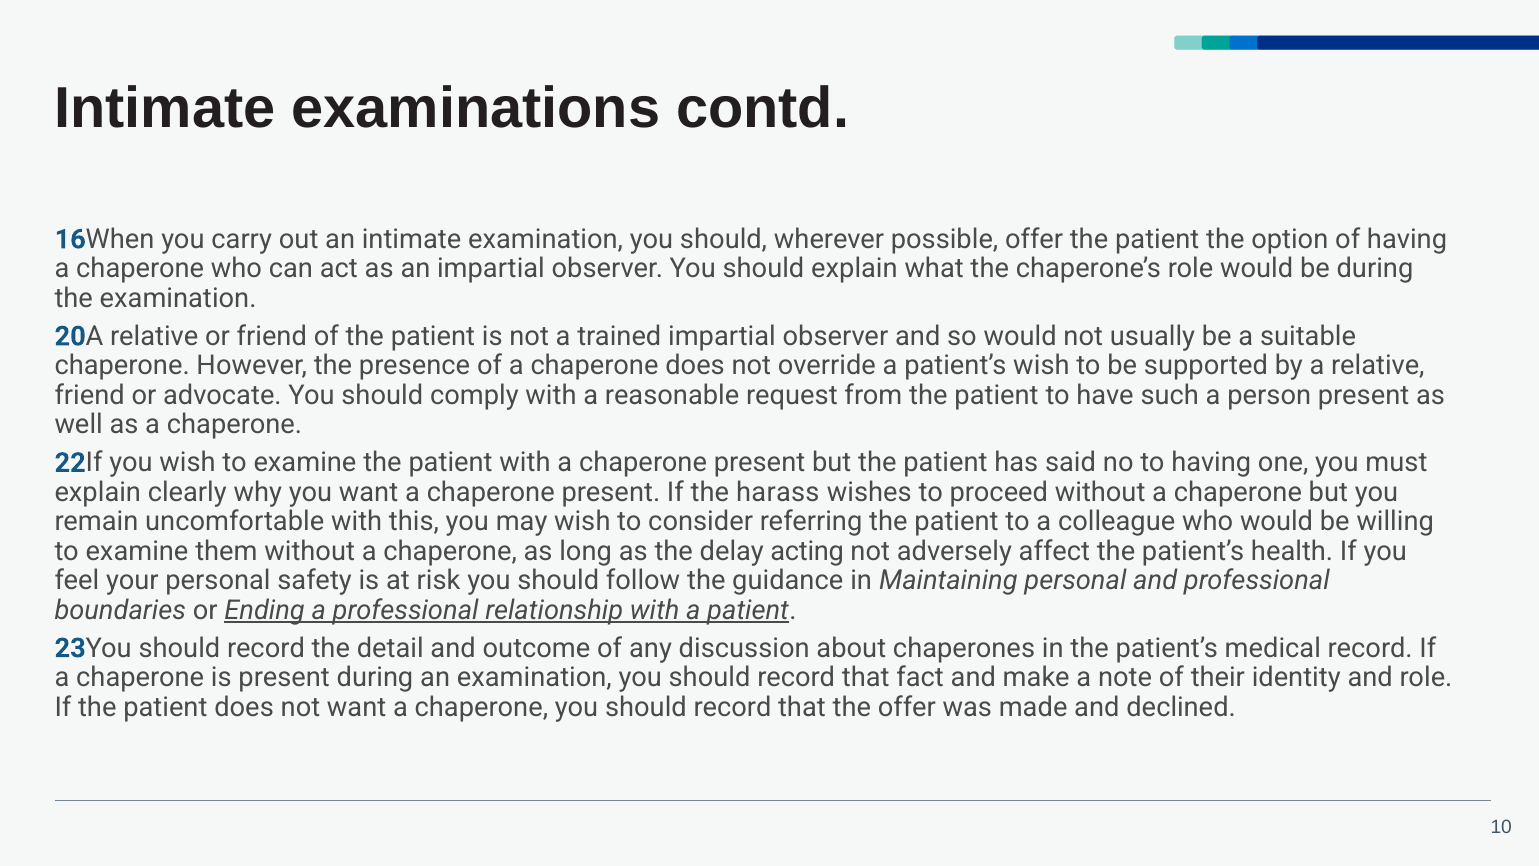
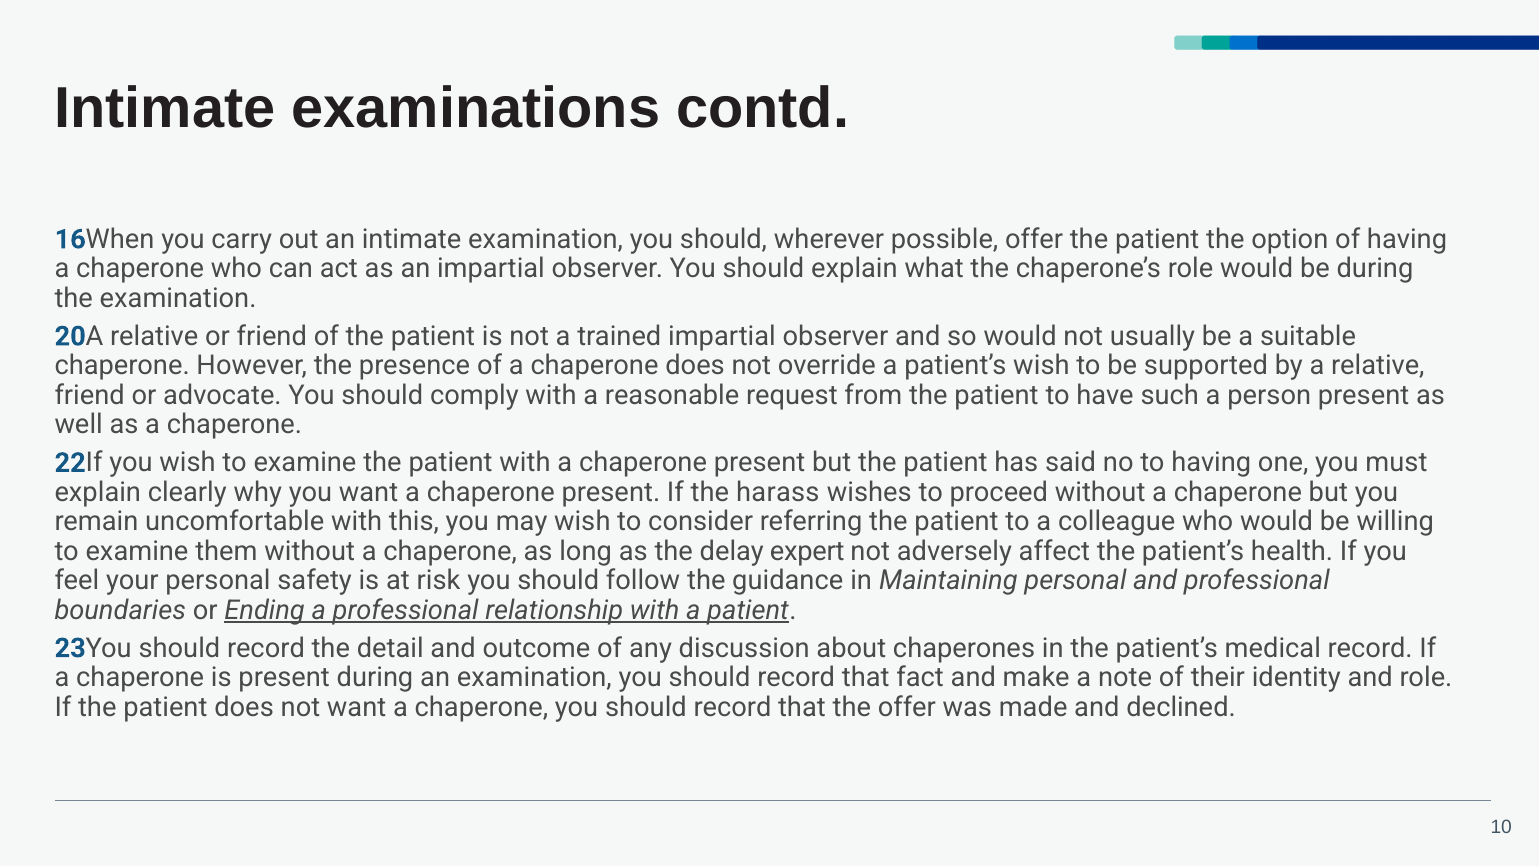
acting: acting -> expert (807, 551)
